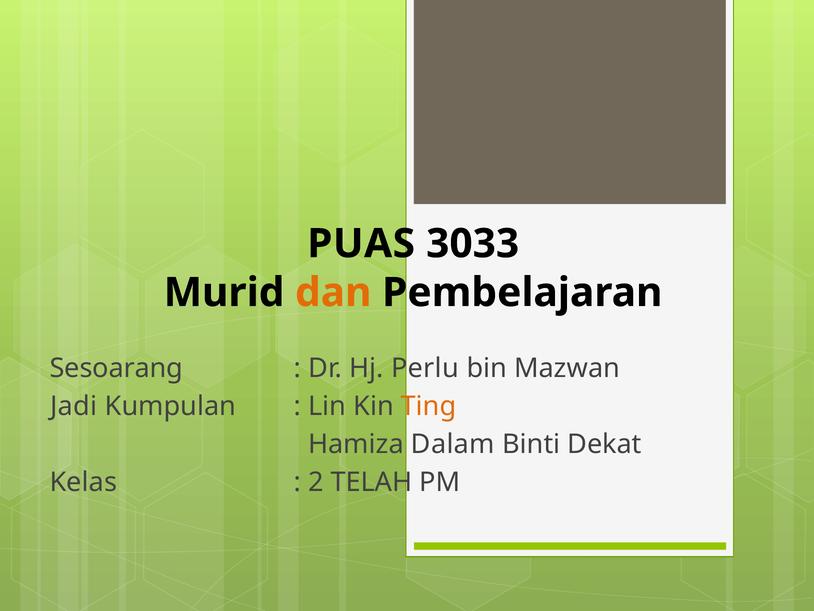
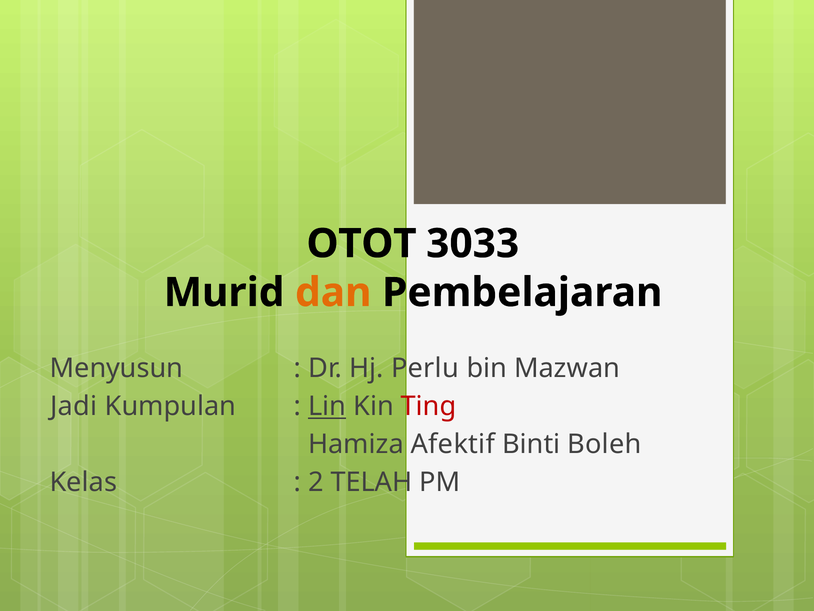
PUAS: PUAS -> OTOT (362, 244)
Sesoarang: Sesoarang -> Menyusun (116, 368)
Lin underline: none -> present (327, 406)
Ting colour: orange -> red (429, 406)
Dalam: Dalam -> Afektif (453, 444)
Dekat: Dekat -> Boleh (604, 444)
